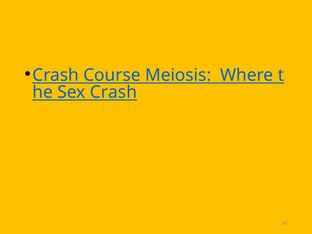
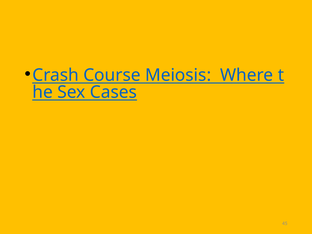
Sex Crash: Crash -> Cases (113, 92)
